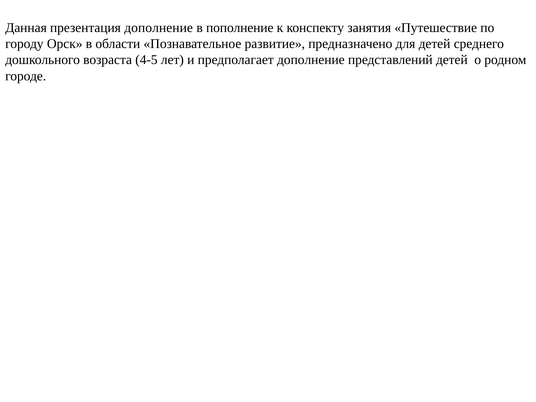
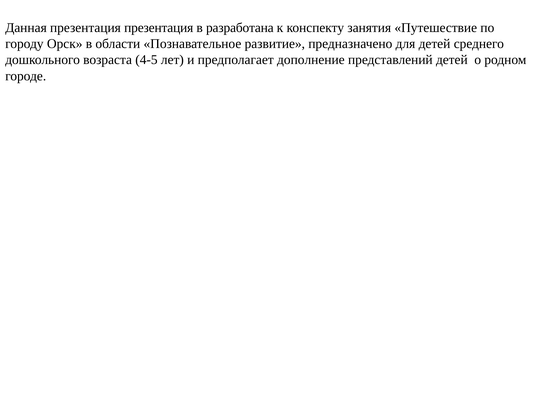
презентация дополнение: дополнение -> презентация (159, 28)
пополнение: пополнение -> разработана (240, 28)
